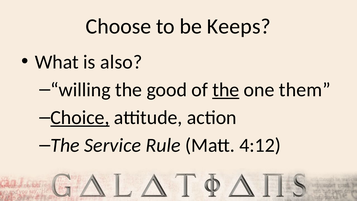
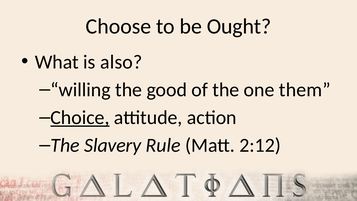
Keeps: Keeps -> Ought (239, 26)
the underline: present -> none (226, 90)
Service: Service -> Slavery (113, 145)
4:12: 4:12 -> 2:12 (260, 145)
